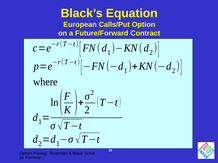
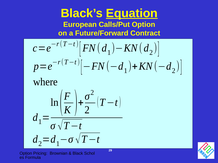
Equation underline: none -> present (132, 13)
